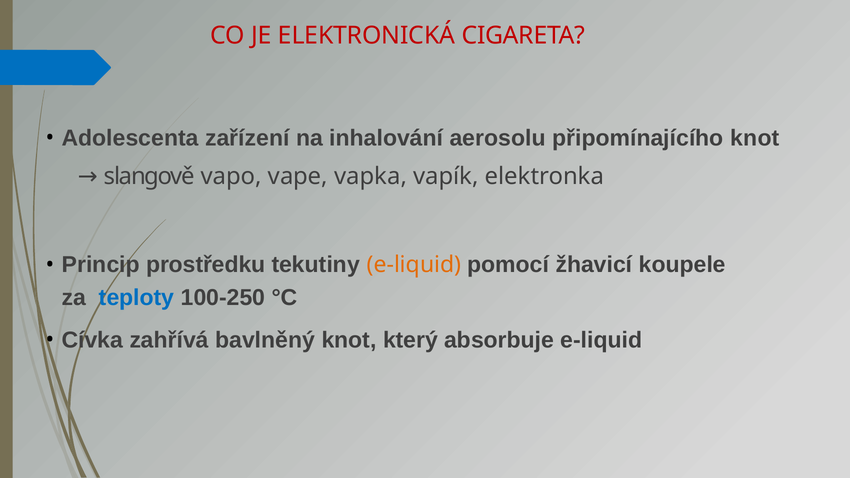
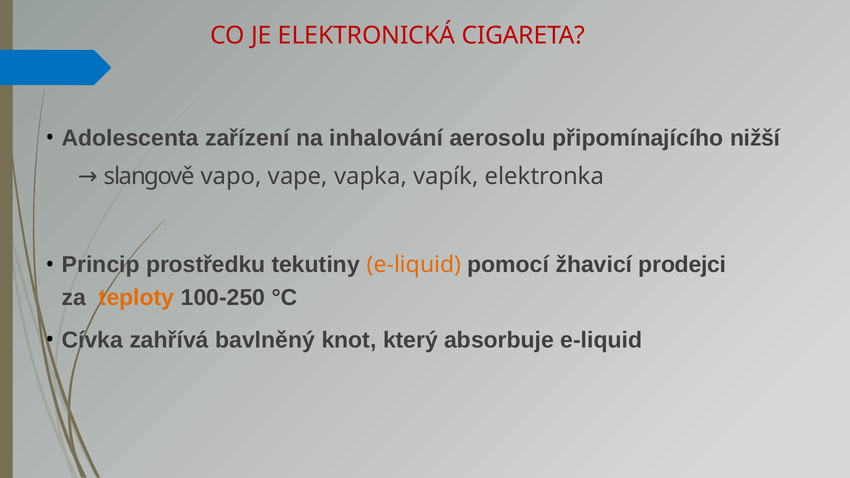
připomínajícího knot: knot -> nižší (755, 138)
koupele: koupele -> prodejci (682, 265)
teploty colour: blue -> orange (137, 298)
